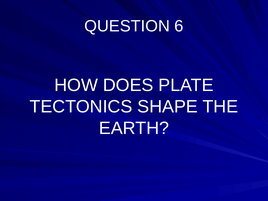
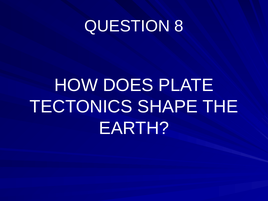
6: 6 -> 8 (179, 26)
